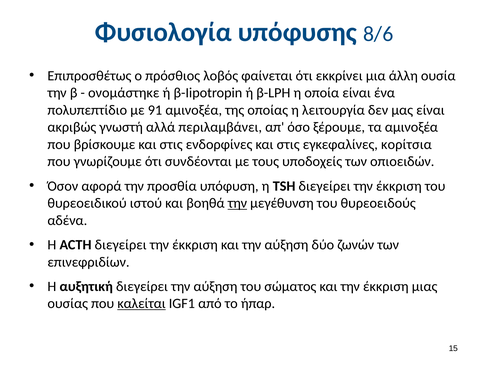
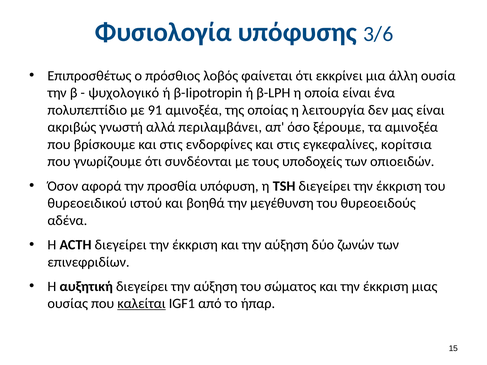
8/6: 8/6 -> 3/6 (378, 34)
ονομάστηκε: ονομάστηκε -> ψυχολογικό (124, 93)
την underline: present -> none (237, 203)
